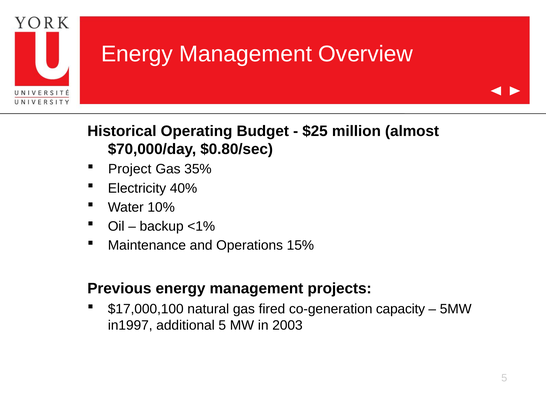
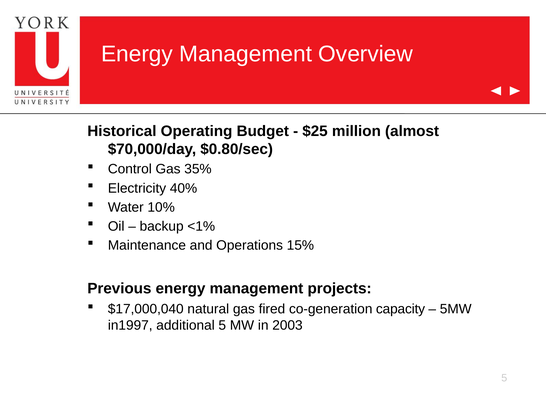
Project: Project -> Control (130, 169)
$17,000,100: $17,000,100 -> $17,000,040 (146, 309)
